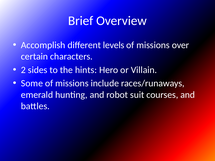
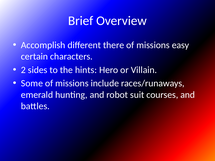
levels: levels -> there (114, 45)
over: over -> easy (181, 45)
